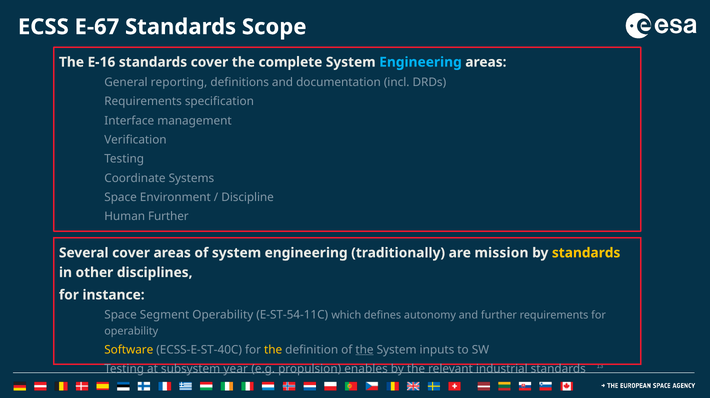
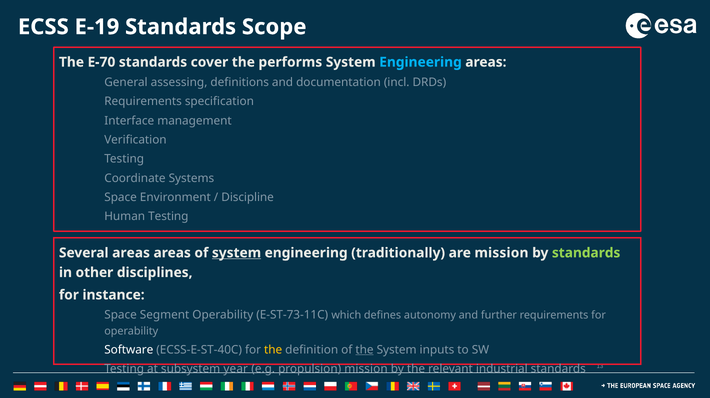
E-67: E-67 -> E-19 (97, 27)
E-16: E-16 -> E-70 (101, 62)
complete: complete -> performs (290, 62)
reporting: reporting -> assessing (179, 82)
Human Further: Further -> Testing (168, 217)
Several cover: cover -> areas (131, 253)
system underline: none -> present (237, 253)
standards colour: yellow -> light green (586, 253)
E-ST-54-11C: E-ST-54-11C -> E-ST-73-11C (292, 315)
Software colour: yellow -> white (129, 350)
propulsion enables: enables -> mission (366, 369)
